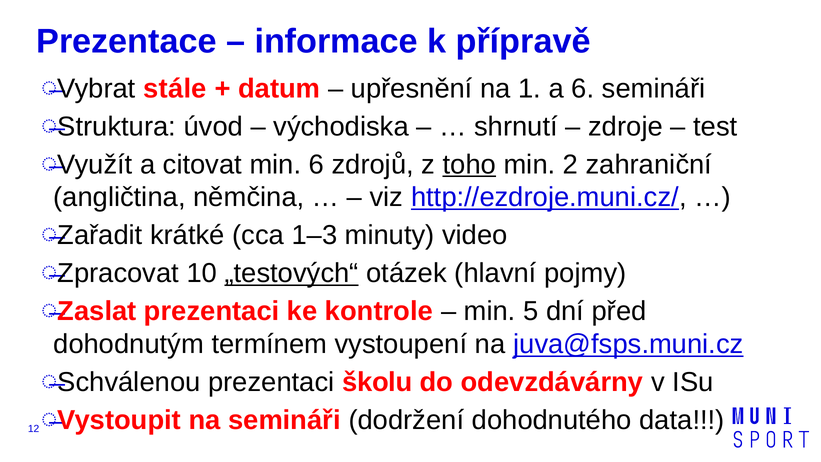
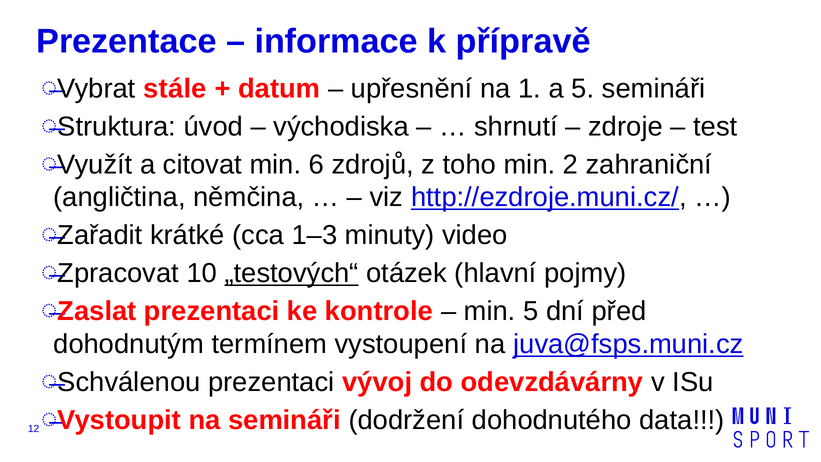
a 6: 6 -> 5 (583, 88)
toho underline: present -> none (469, 164)
školu: školu -> vývoj (377, 382)
